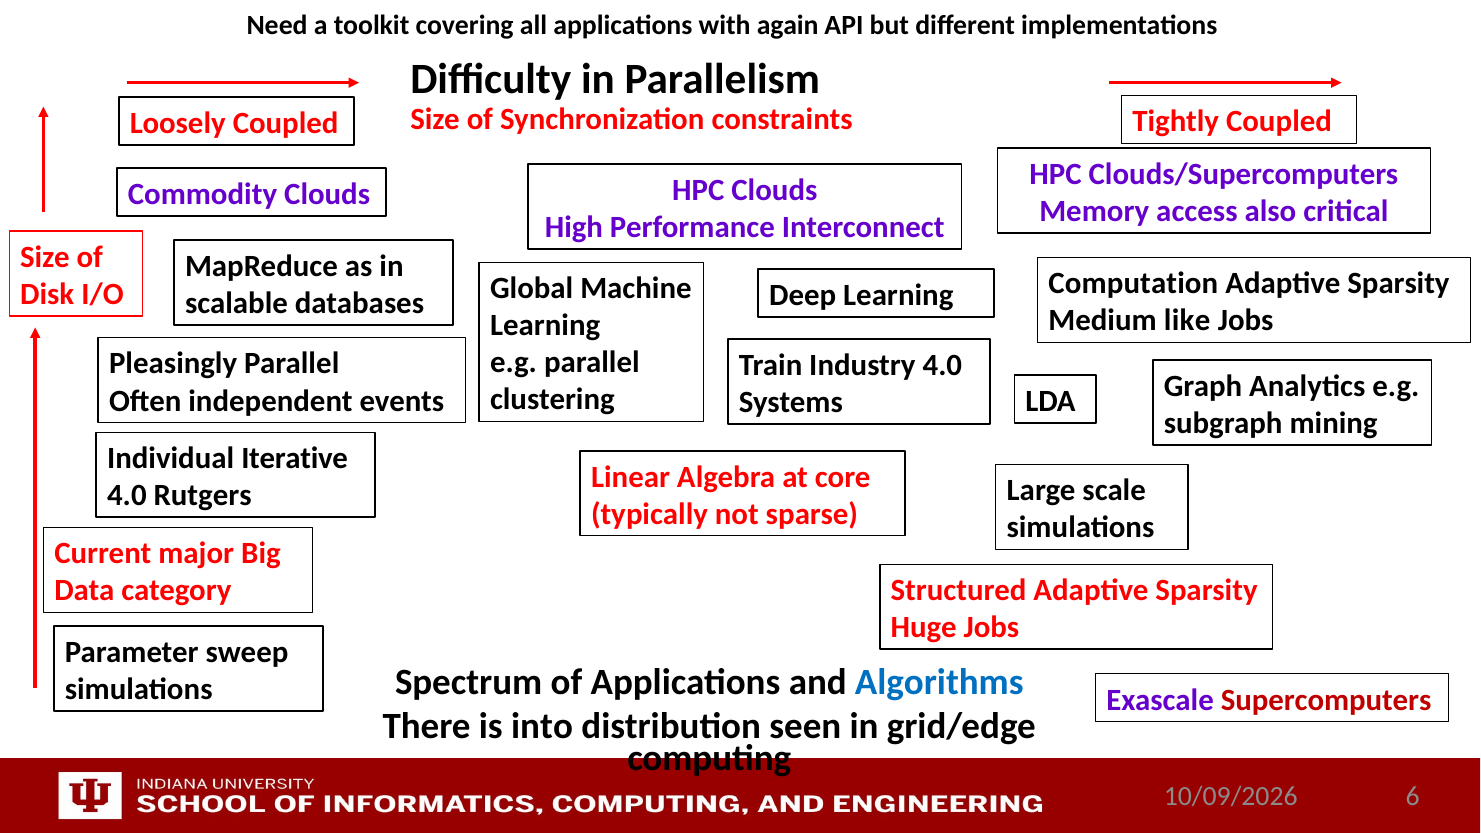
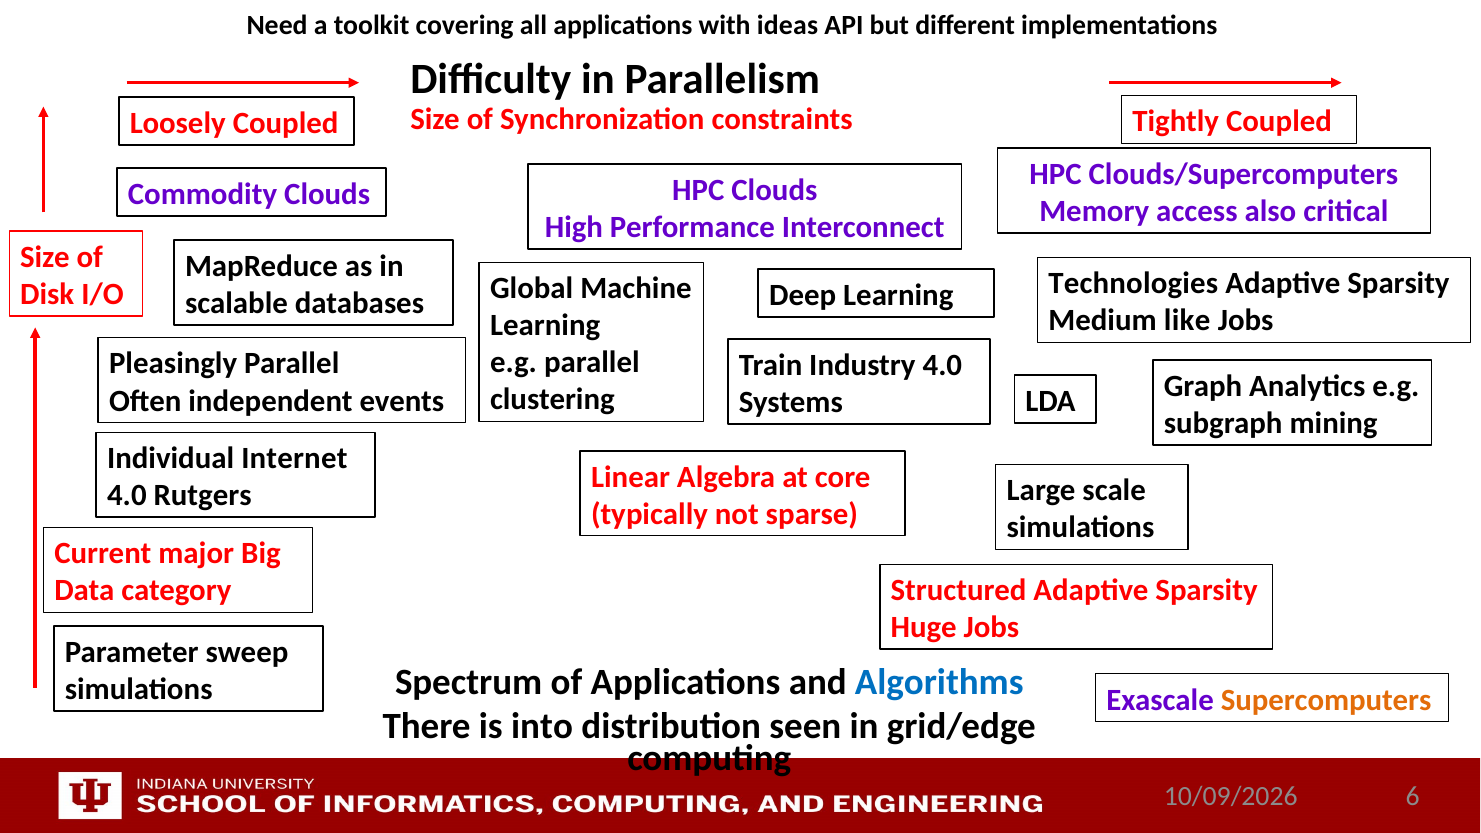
again: again -> ideas (787, 26)
Computation: Computation -> Technologies (1133, 284)
Iterative: Iterative -> Internet (294, 458)
Supercomputers colour: red -> orange (1326, 700)
